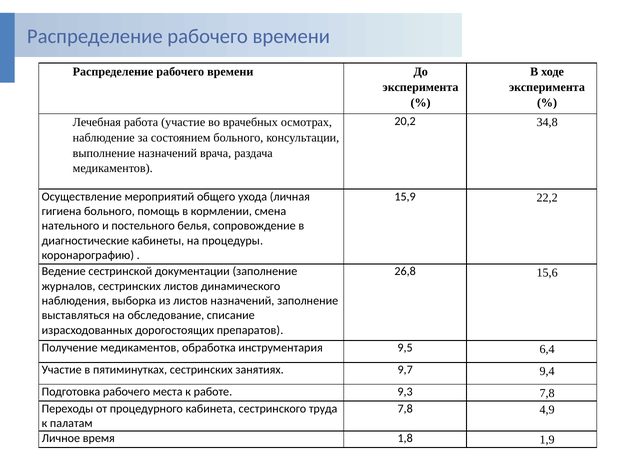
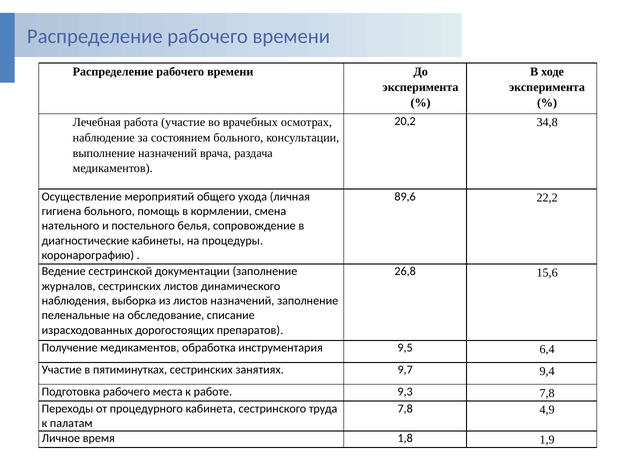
15,9: 15,9 -> 89,6 (405, 196)
выставляться: выставляться -> пеленальные (76, 315)
